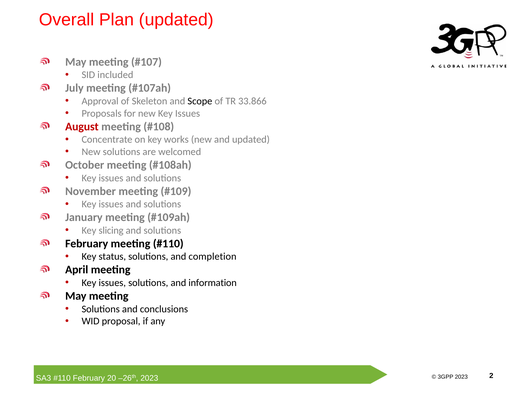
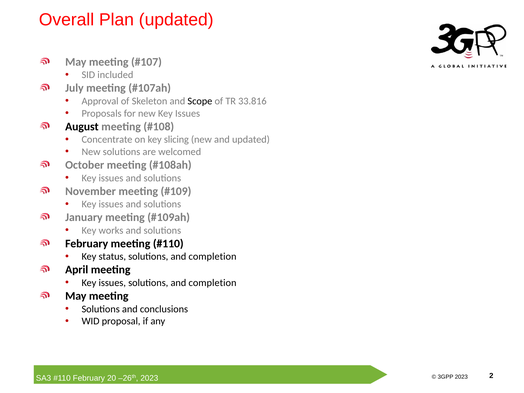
33.866: 33.866 -> 33.816 (252, 101)
August colour: red -> black (82, 127)
works: works -> slicing (176, 140)
slicing: slicing -> works (111, 230)
issues solutions and information: information -> completion (212, 283)
